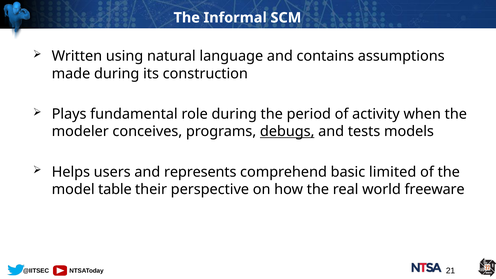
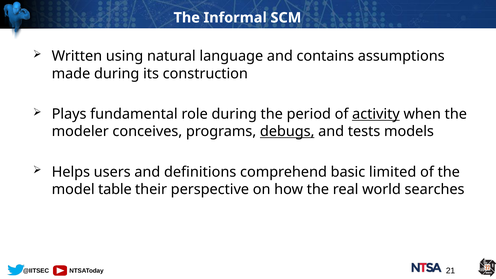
activity underline: none -> present (376, 114)
represents: represents -> definitions (200, 172)
freeware: freeware -> searches (435, 189)
